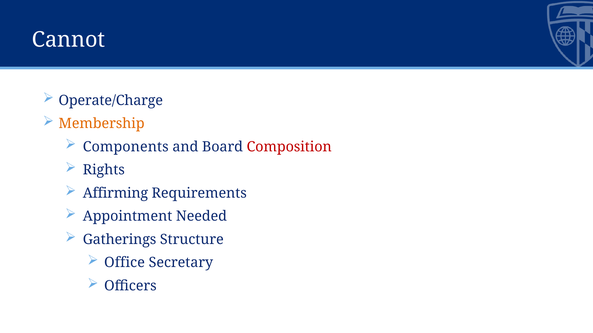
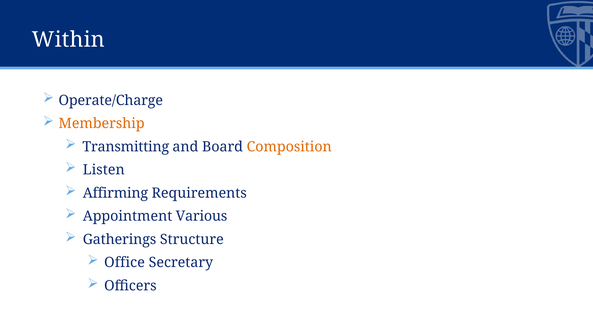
Cannot: Cannot -> Within (68, 40)
Components: Components -> Transmitting (126, 147)
Composition colour: red -> orange (289, 147)
Rights: Rights -> Listen (104, 170)
Needed: Needed -> Various (201, 217)
